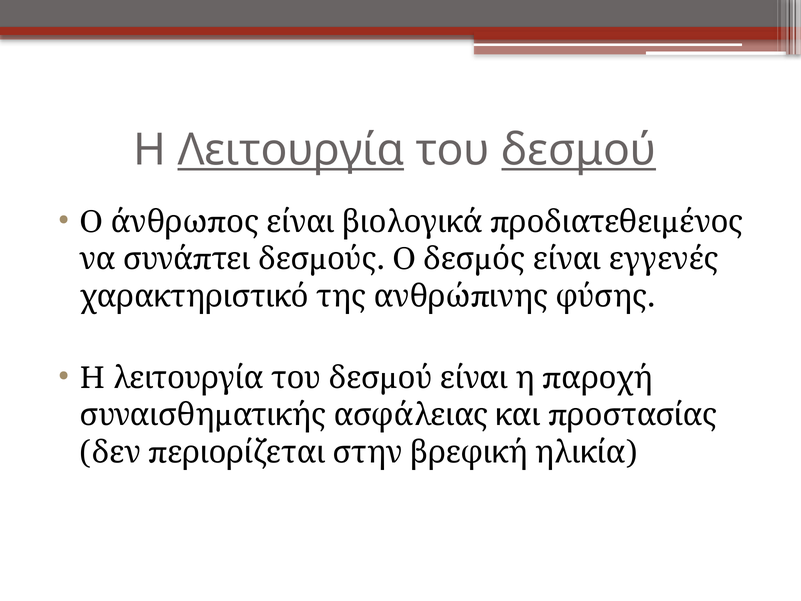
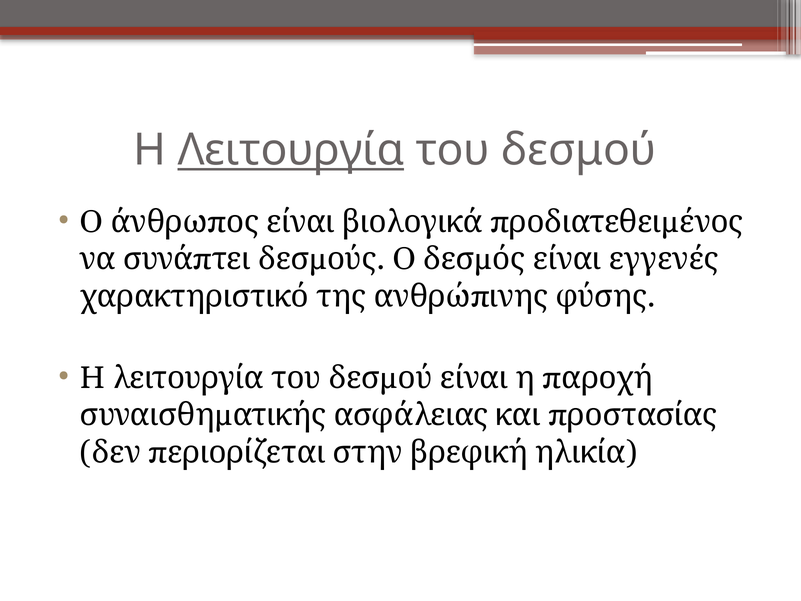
δεσμού underline: present -> none (579, 150)
